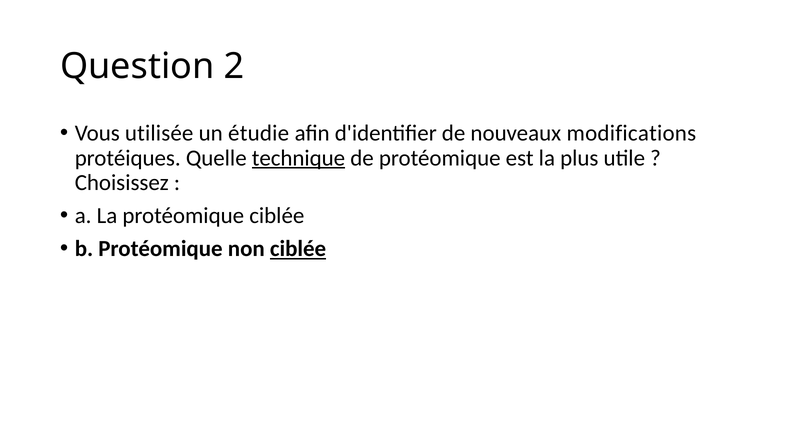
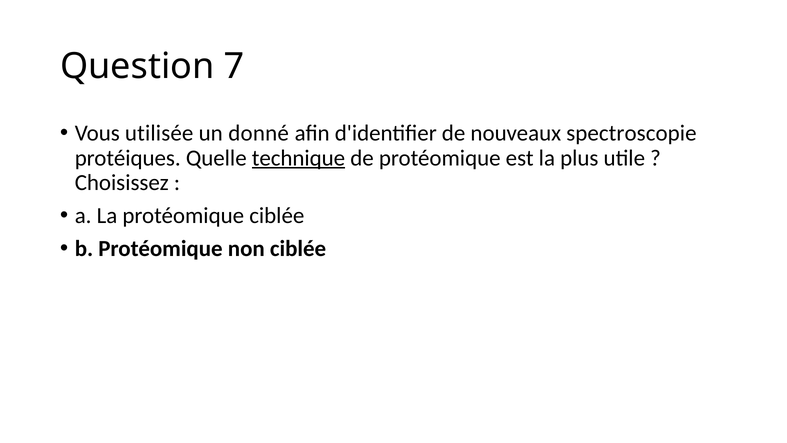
2: 2 -> 7 (234, 66)
étudie: étudie -> donné (259, 133)
modifications: modifications -> spectroscopie (631, 133)
ciblée underline: present -> none (298, 249)
